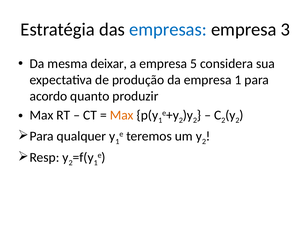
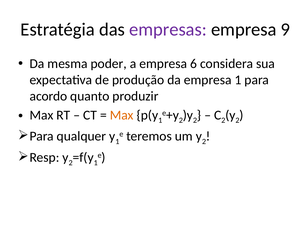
empresas colour: blue -> purple (168, 29)
3: 3 -> 9 (285, 29)
deixar: deixar -> poder (109, 64)
5: 5 -> 6 (194, 64)
